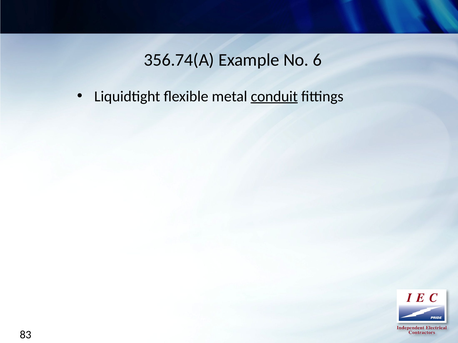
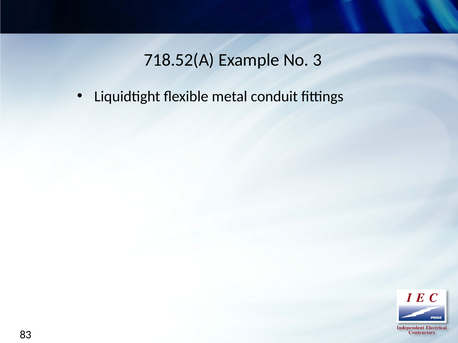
356.74(A: 356.74(A -> 718.52(A (179, 60)
6: 6 -> 3 (317, 60)
conduit underline: present -> none (274, 96)
